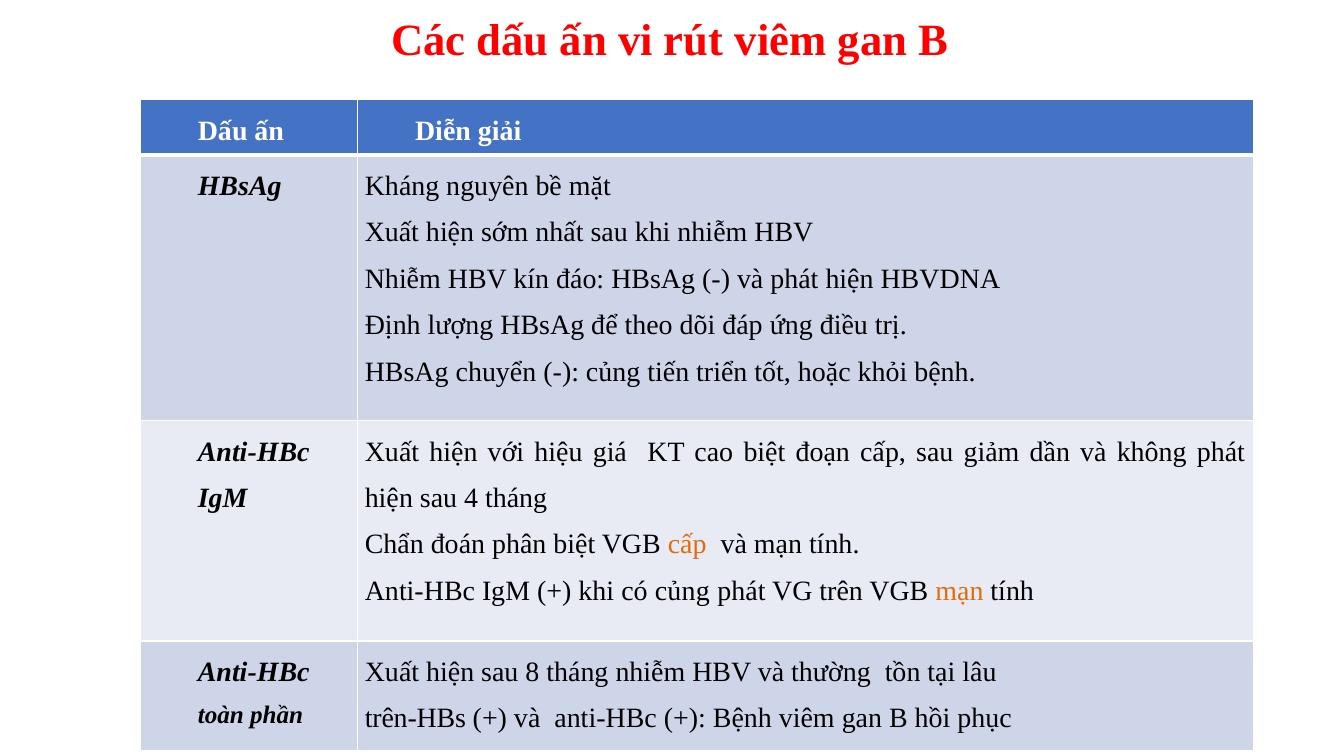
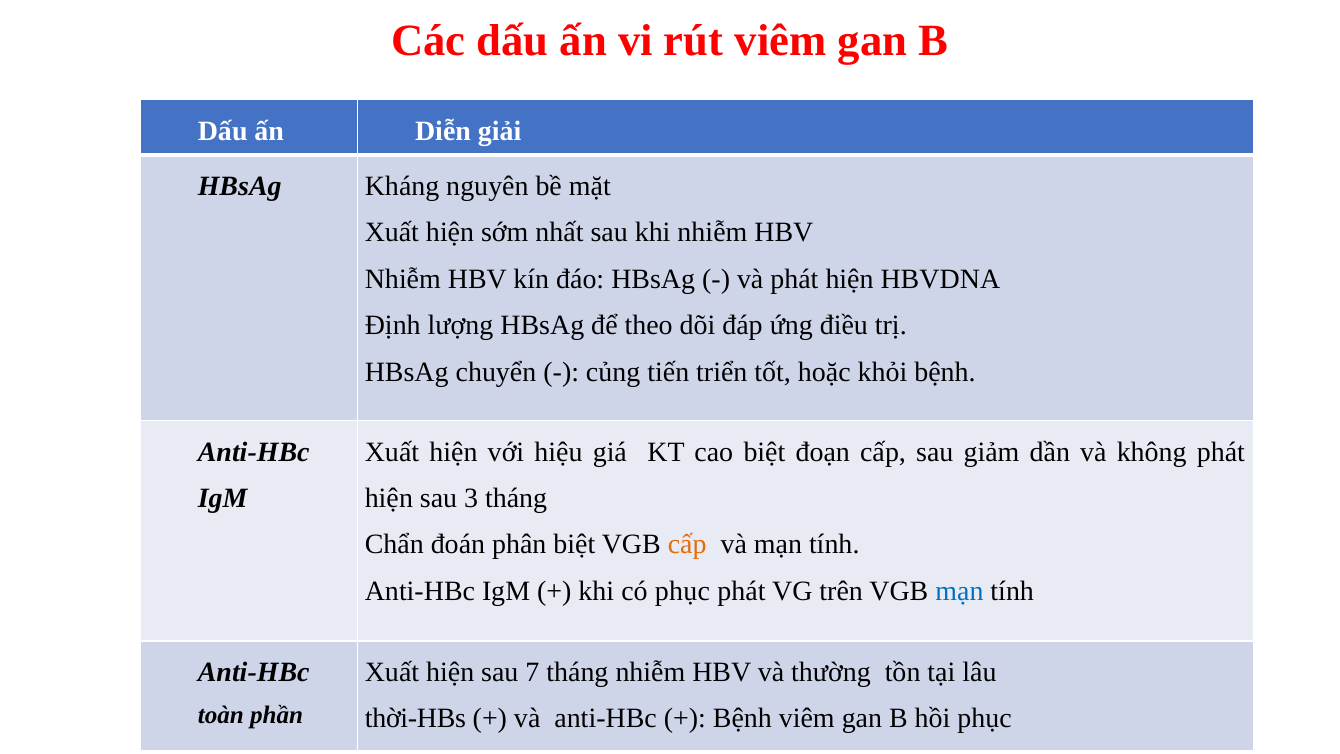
4: 4 -> 3 (471, 498)
có củng: củng -> phục (682, 591)
mạn colour: orange -> blue (959, 591)
8: 8 -> 7 (532, 672)
trên-HBs: trên-HBs -> thời-HBs (415, 718)
